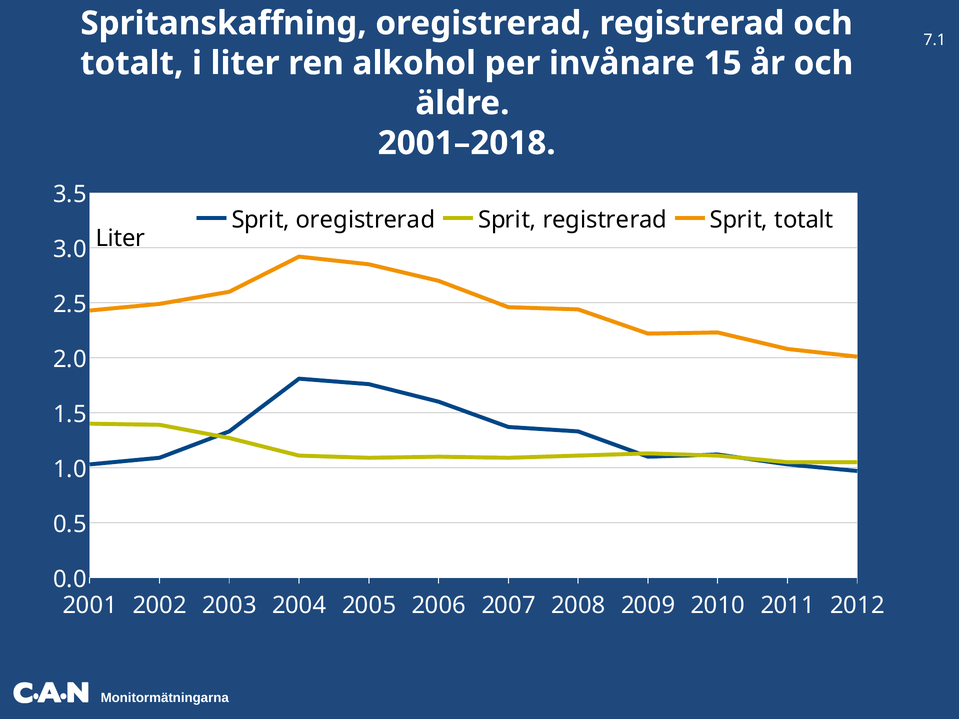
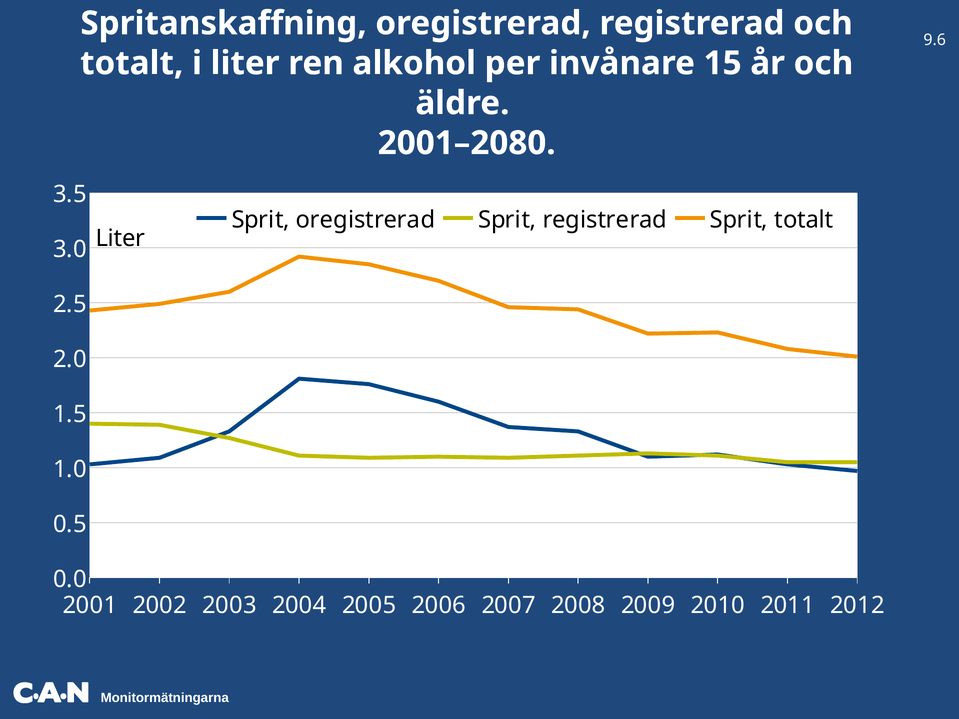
7.1: 7.1 -> 9.6 (935, 40)
2001–2018: 2001–2018 -> 2001–2080 (467, 143)
